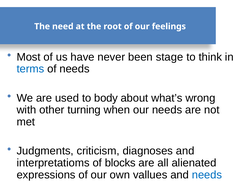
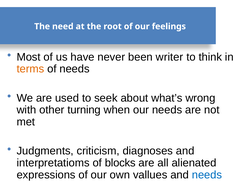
stage: stage -> writer (170, 57)
terms colour: blue -> orange (30, 69)
body: body -> seek (106, 98)
